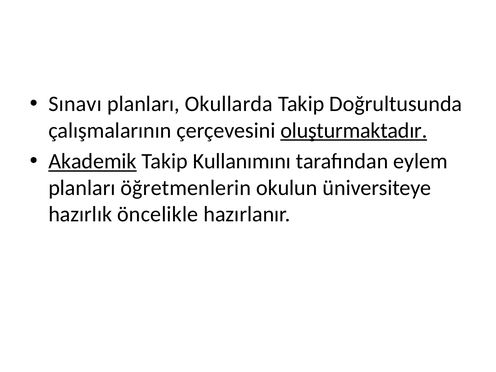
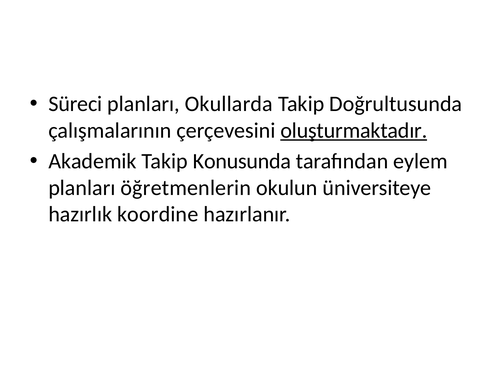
Sınavı: Sınavı -> Süreci (75, 104)
Akademik underline: present -> none (92, 161)
Kullanımını: Kullanımını -> Konusunda (242, 161)
öncelikle: öncelikle -> koordine (158, 214)
